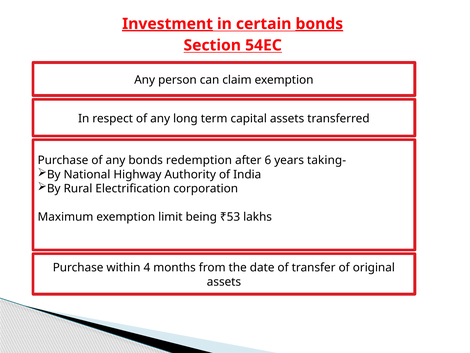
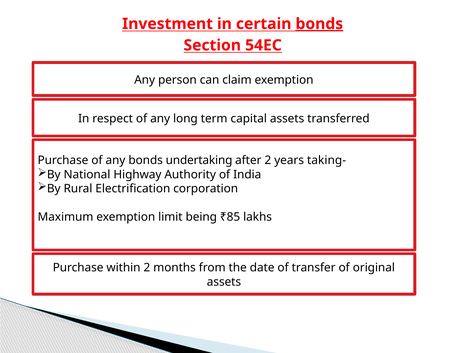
Investment underline: present -> none (168, 24)
redemption: redemption -> undertaking (199, 160)
after 6: 6 -> 2 (268, 160)
₹53: ₹53 -> ₹85 (230, 217)
within 4: 4 -> 2 (147, 267)
